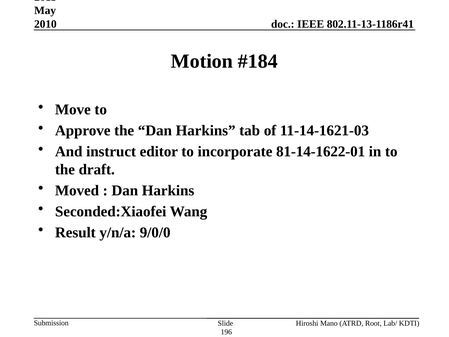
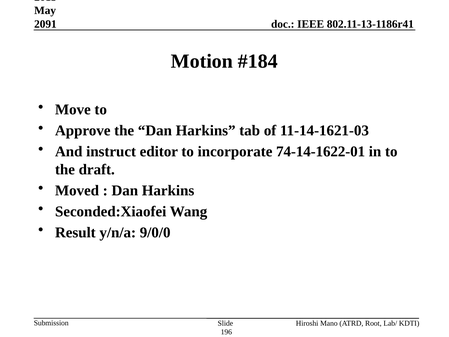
2010: 2010 -> 2091 (45, 24)
81-14-1622-01: 81-14-1622-01 -> 74-14-1622-01 (321, 151)
